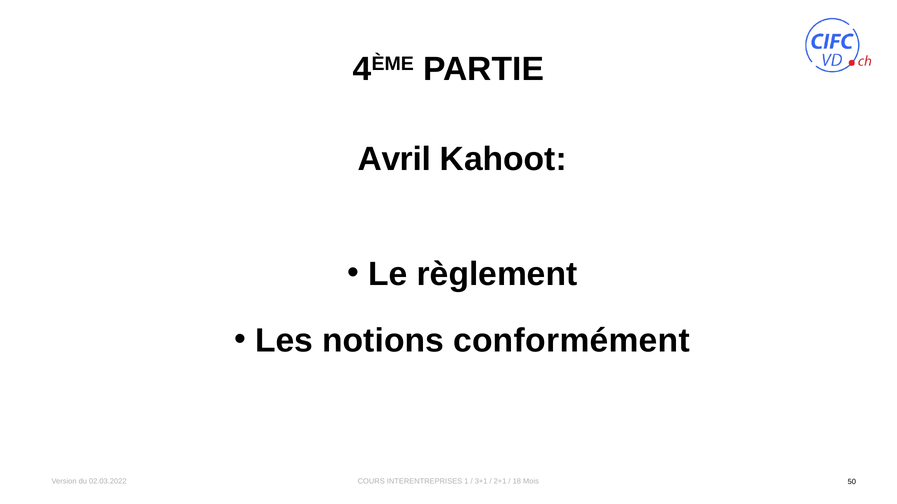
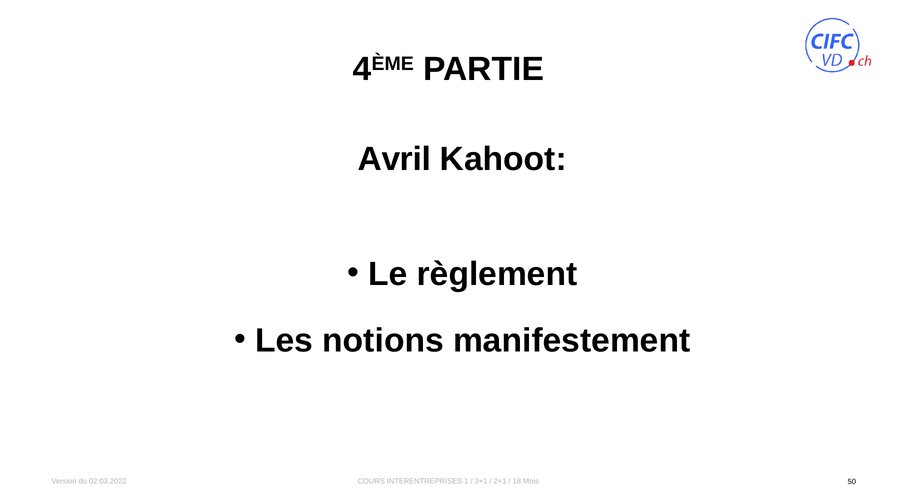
conformément: conformément -> manifestement (572, 341)
